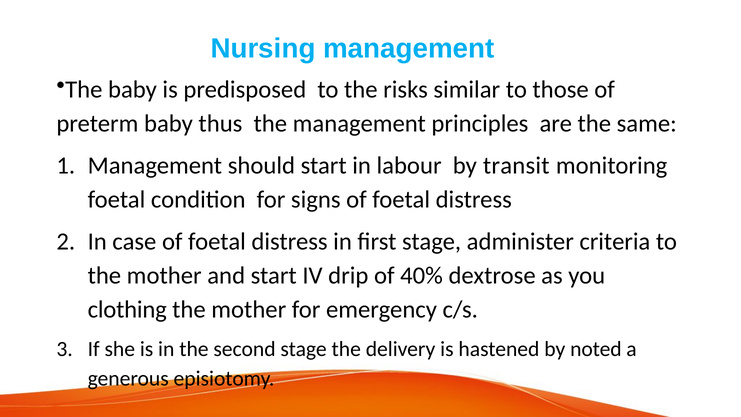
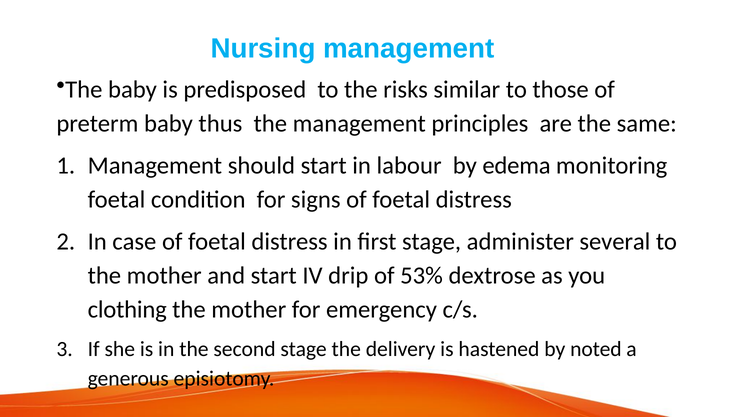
transit: transit -> edema (517, 165)
criteria: criteria -> several (615, 241)
40%: 40% -> 53% (422, 275)
